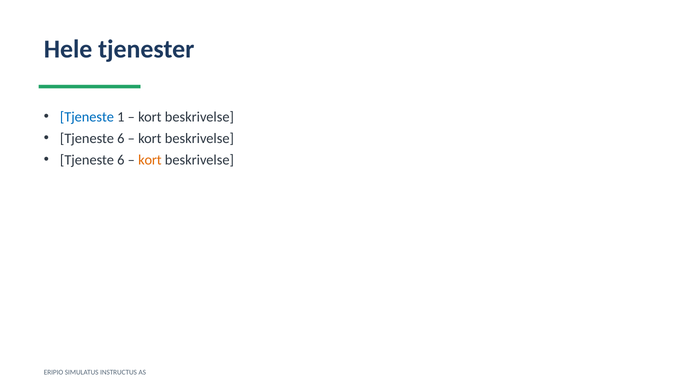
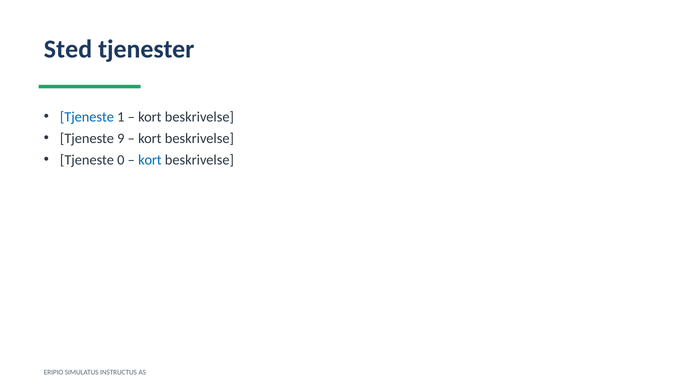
Hele: Hele -> Sted (68, 49)
6: 6 -> 9 (121, 138)
6: 6 -> 0 (121, 160)
kort colour: orange -> blue (150, 160)
